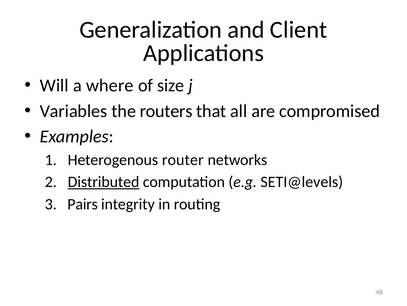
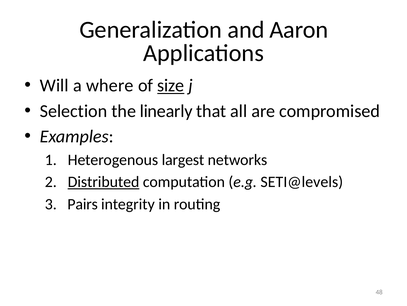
Client: Client -> Aaron (299, 30)
size underline: none -> present (171, 85)
Variables: Variables -> Selection (73, 111)
routers: routers -> linearly (166, 111)
router: router -> largest (183, 159)
